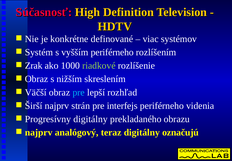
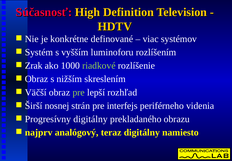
vyšším periférneho: periférneho -> luminoforu (112, 52)
pre colour: light blue -> light green (79, 92)
Širší najprv: najprv -> nosnej (57, 105)
označujú: označujú -> namiesto (180, 132)
